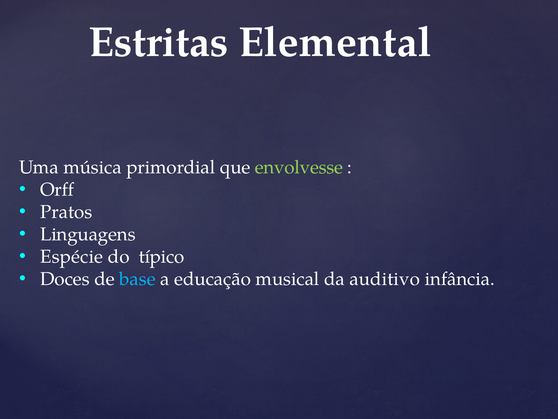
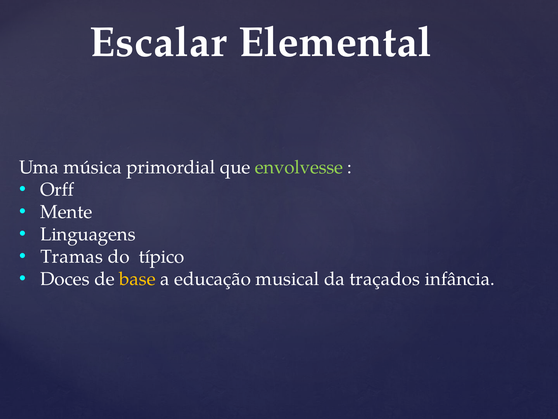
Estritas: Estritas -> Escalar (158, 42)
Pratos: Pratos -> Mente (66, 212)
Espécie: Espécie -> Tramas (72, 256)
base colour: light blue -> yellow (137, 279)
auditivo: auditivo -> traçados (385, 279)
